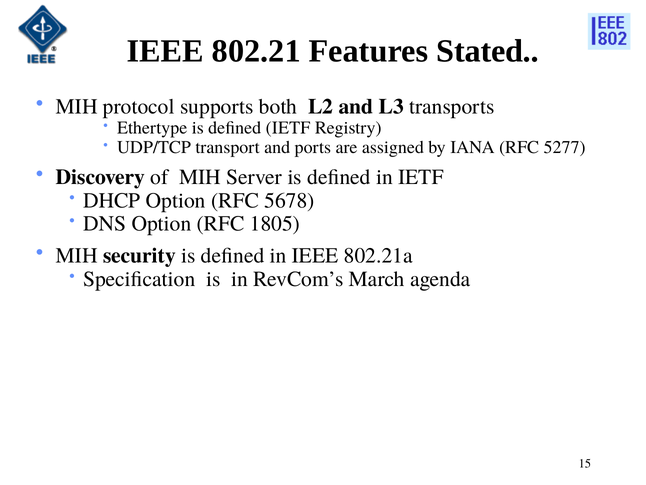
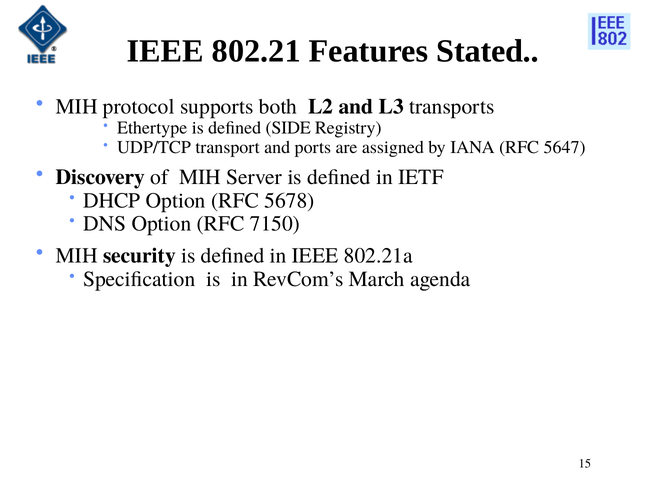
defined IETF: IETF -> SIDE (288, 128)
5277: 5277 -> 5647 (565, 147)
1805: 1805 -> 7150 (275, 224)
